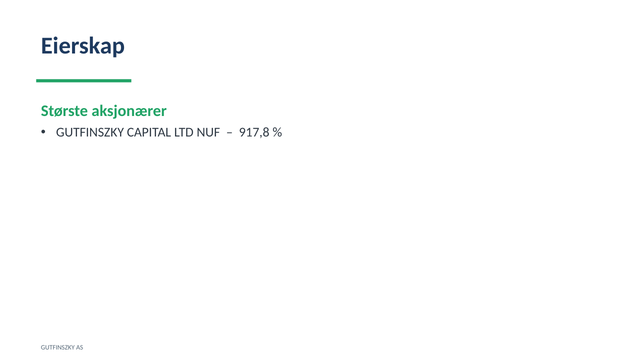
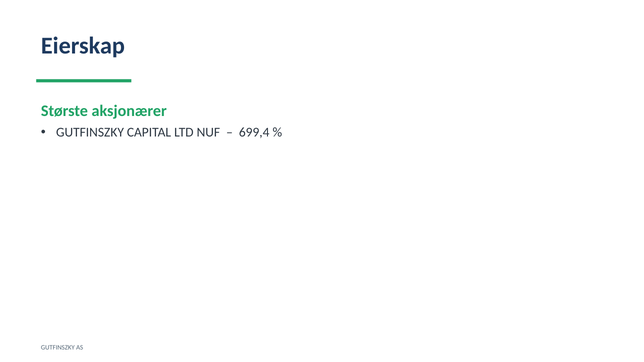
917,8: 917,8 -> 699,4 (254, 132)
